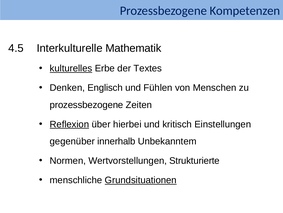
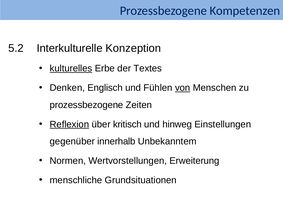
4.5: 4.5 -> 5.2 (16, 48)
Mathematik: Mathematik -> Konzeption (133, 48)
von underline: none -> present (183, 88)
hierbei: hierbei -> kritisch (127, 124)
kritisch: kritisch -> hinweg (177, 124)
Strukturierte: Strukturierte -> Erweiterung (194, 160)
Grundsituationen underline: present -> none (141, 180)
